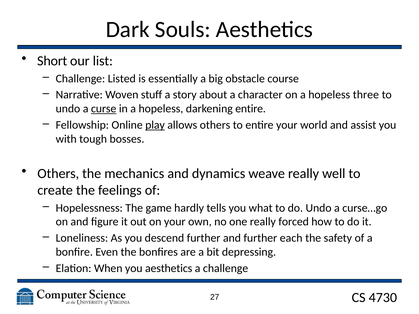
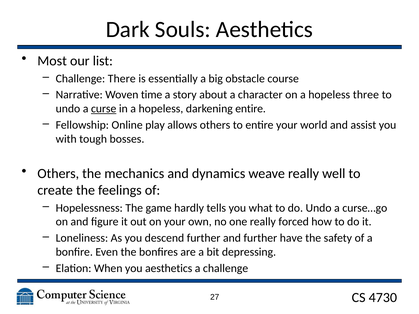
Short: Short -> Most (52, 61)
Listed: Listed -> There (122, 79)
stuff: stuff -> time (152, 95)
play underline: present -> none (155, 125)
each: each -> have (291, 238)
